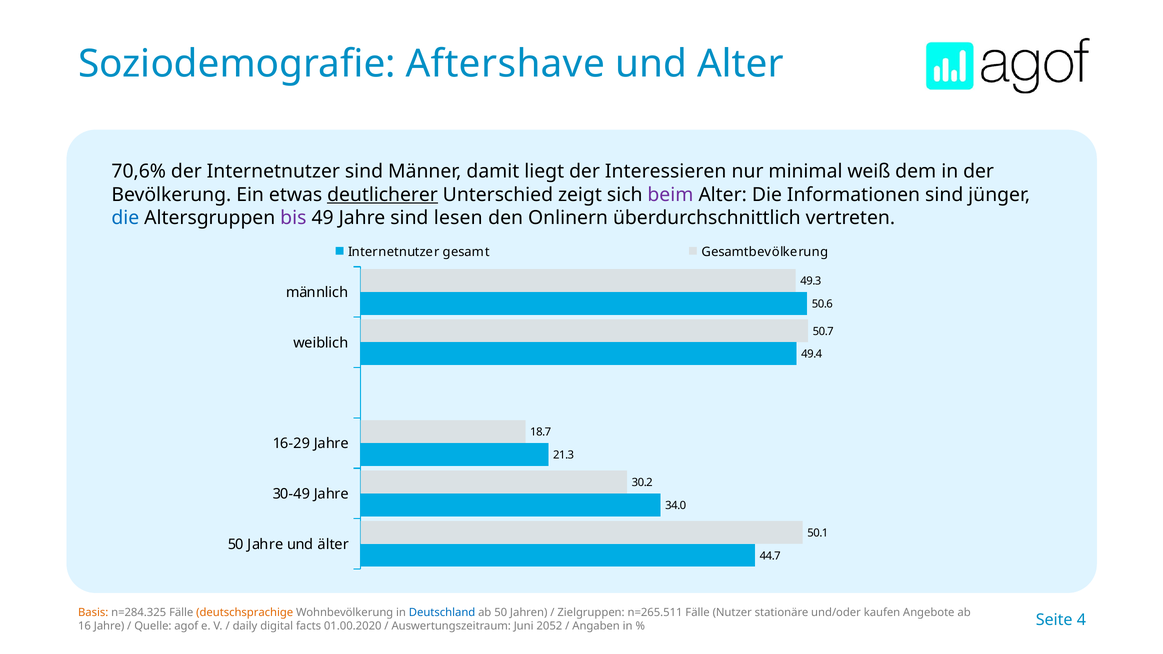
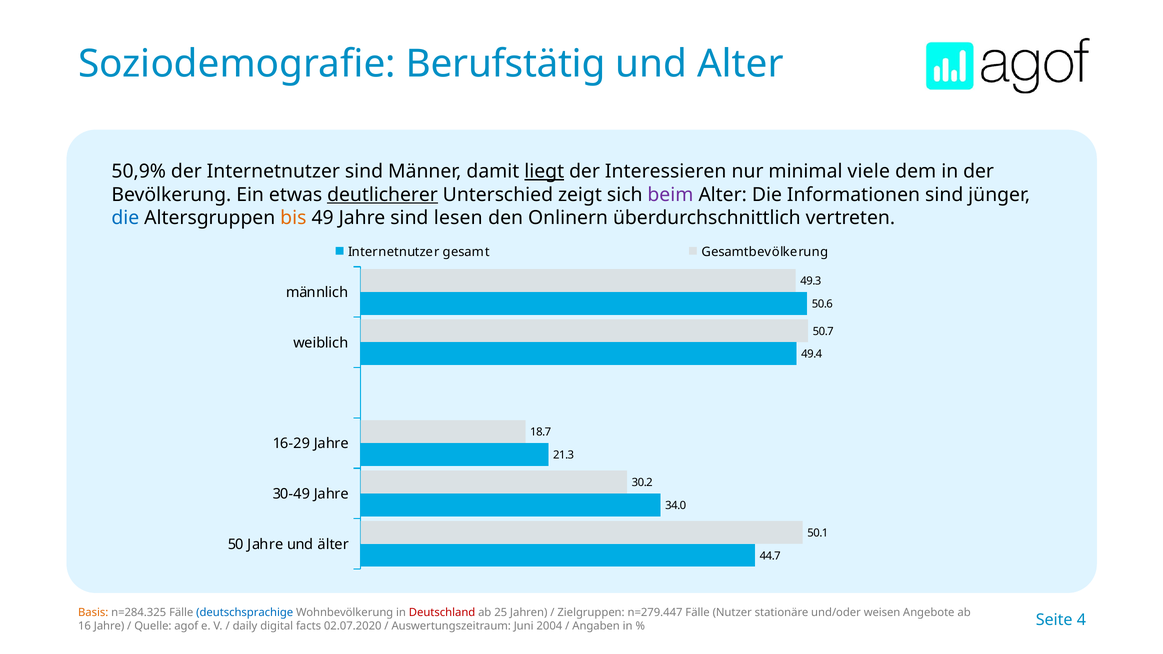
Aftershave: Aftershave -> Berufstätig (506, 64)
70,6%: 70,6% -> 50,9% (139, 171)
liegt underline: none -> present (544, 171)
weiß: weiß -> viele (869, 171)
bis colour: purple -> orange (293, 218)
deutschsprachige colour: orange -> blue (245, 613)
Deutschland colour: blue -> red (442, 613)
ab 50: 50 -> 25 (501, 613)
n=265.511: n=265.511 -> n=279.447 (655, 613)
kaufen: kaufen -> weisen (882, 613)
01.00.2020: 01.00.2020 -> 02.07.2020 (353, 626)
2052: 2052 -> 2004 (549, 626)
